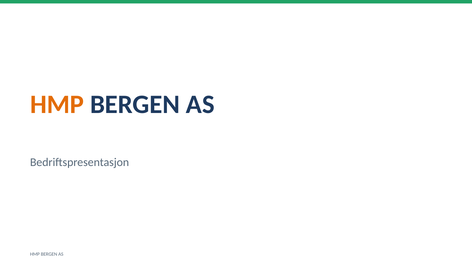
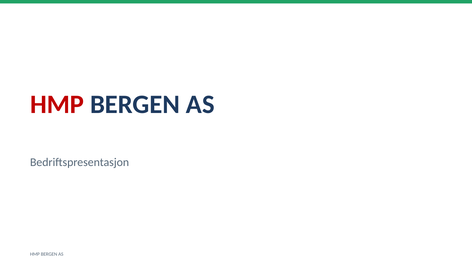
HMP colour: orange -> red (57, 105)
